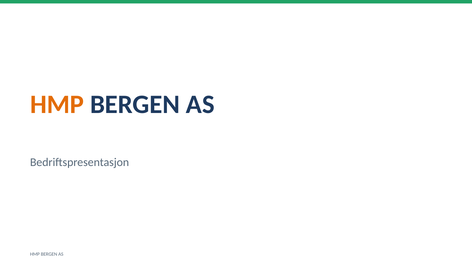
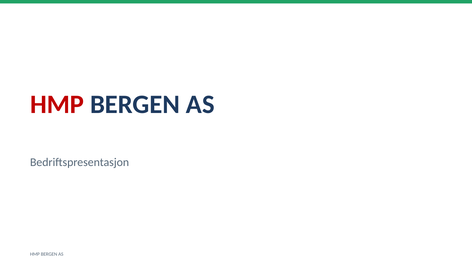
HMP colour: orange -> red (57, 105)
